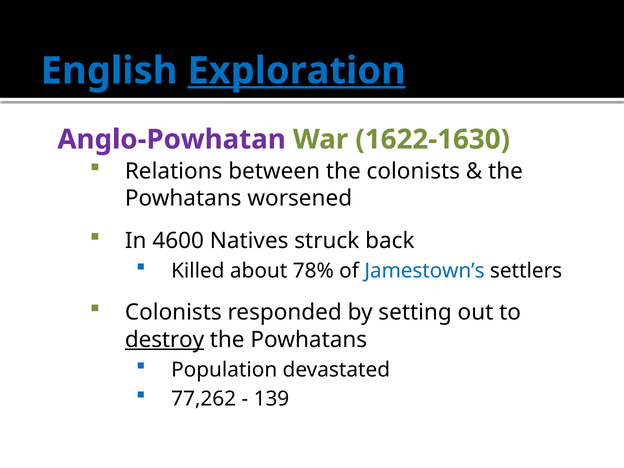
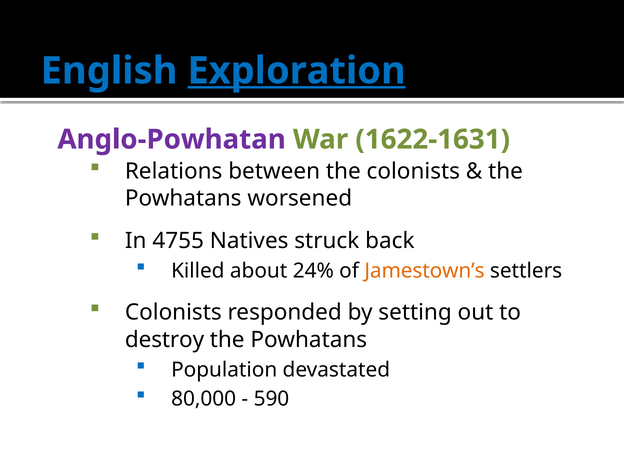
1622-1630: 1622-1630 -> 1622-1631 (433, 139)
4600: 4600 -> 4755 (178, 241)
78%: 78% -> 24% (313, 271)
Jamestown’s colour: blue -> orange (424, 271)
destroy underline: present -> none (165, 340)
77,262: 77,262 -> 80,000 (204, 399)
139: 139 -> 590 (271, 399)
